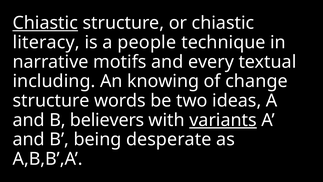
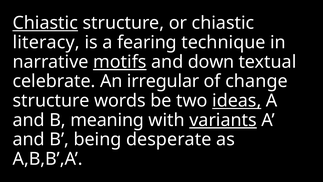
people: people -> fearing (147, 42)
motifs underline: none -> present (120, 62)
every: every -> down (211, 62)
including: including -> celebrate (54, 81)
knowing: knowing -> irregular (163, 81)
ideas underline: none -> present (237, 101)
believers: believers -> meaning (107, 120)
